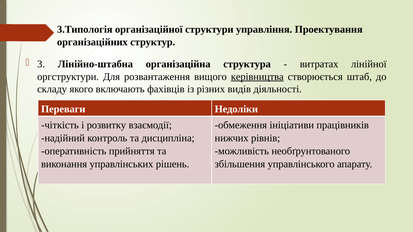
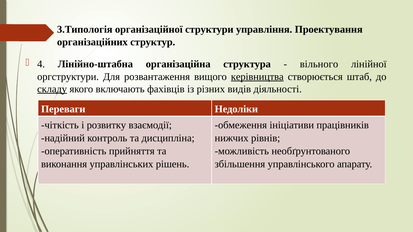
3: 3 -> 4 (41, 64)
витратах: витратах -> вільного (319, 64)
складу underline: none -> present (52, 89)
